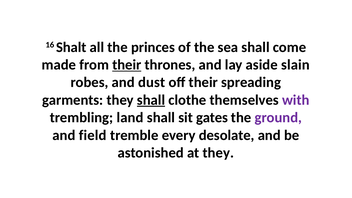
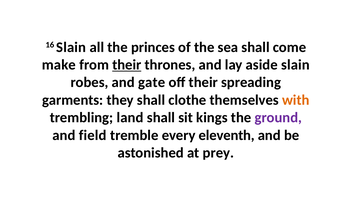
16 Shalt: Shalt -> Slain (71, 47)
made: made -> make (59, 65)
dust: dust -> gate (152, 82)
shall underline: present -> none (151, 100)
with colour: purple -> orange (296, 100)
gates: gates -> kings (212, 118)
desolate: desolate -> eleventh (227, 135)
at they: they -> prey (218, 153)
